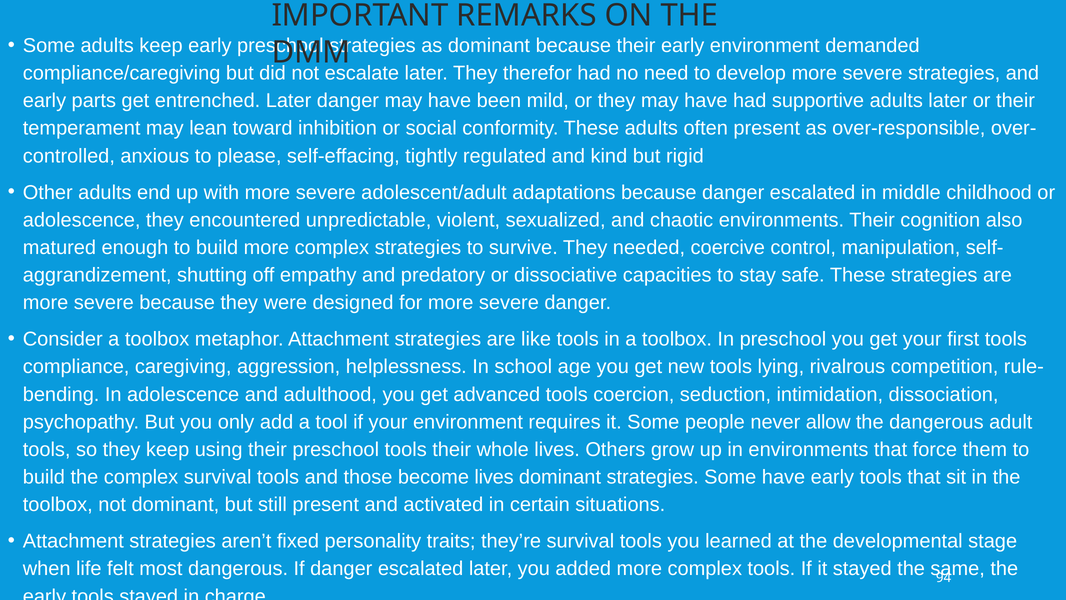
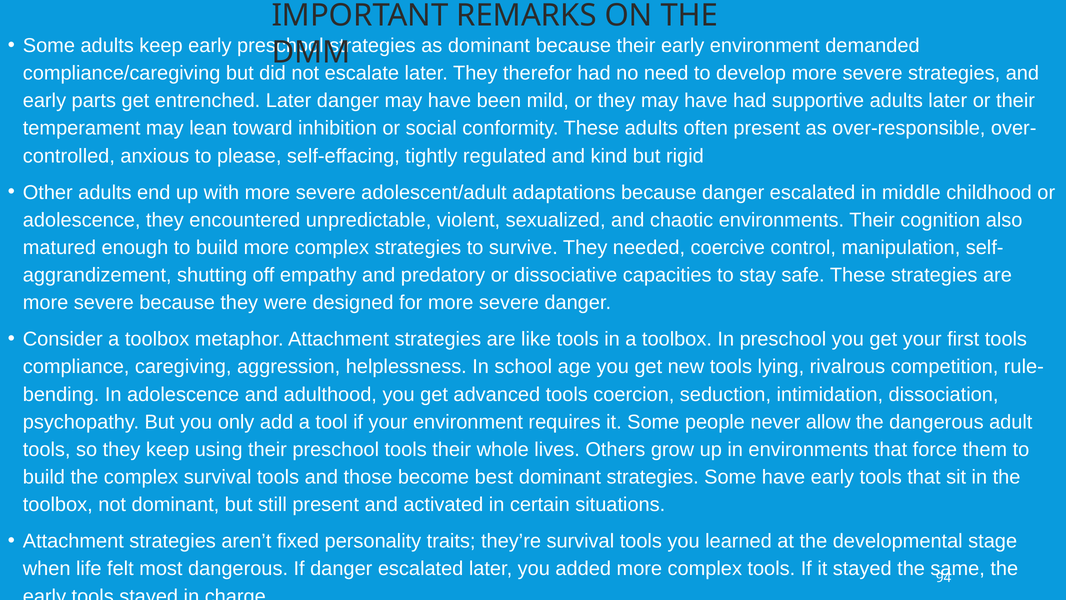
become lives: lives -> best (494, 477)
